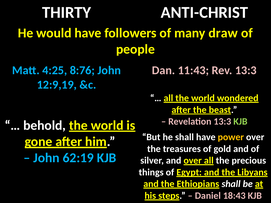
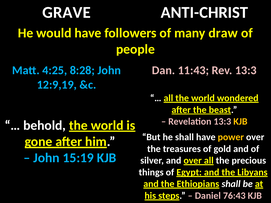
THIRTY: THIRTY -> GRAVE (67, 12)
8:76: 8:76 -> 8:28 (82, 70)
KJB colour: light green -> yellow (240, 122)
62:19: 62:19 -> 15:19 (78, 158)
18:43: 18:43 -> 76:43 (234, 196)
